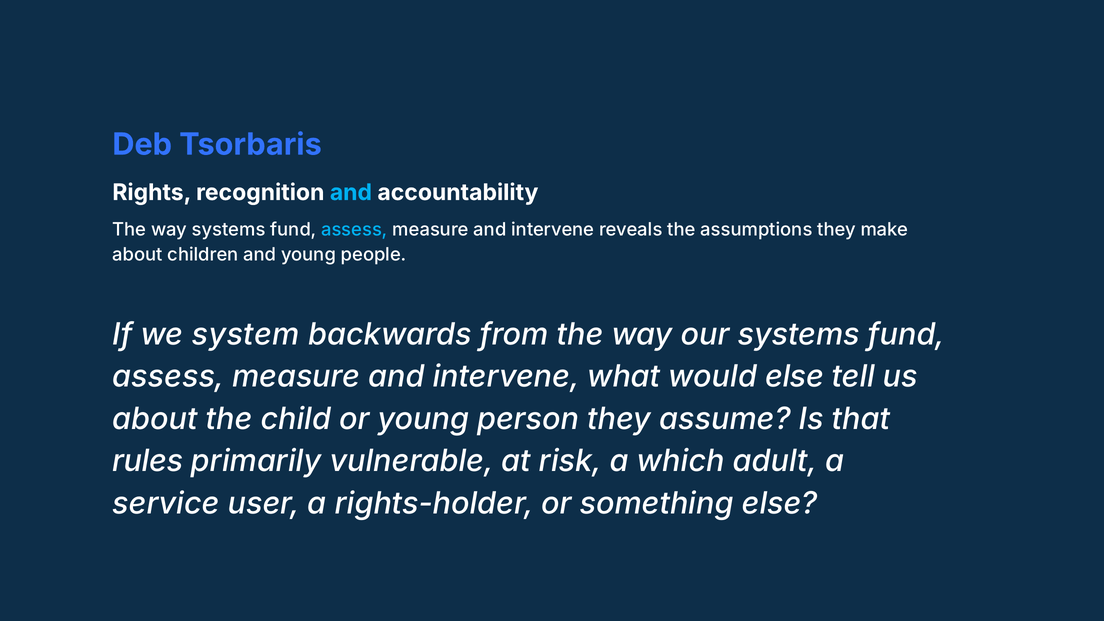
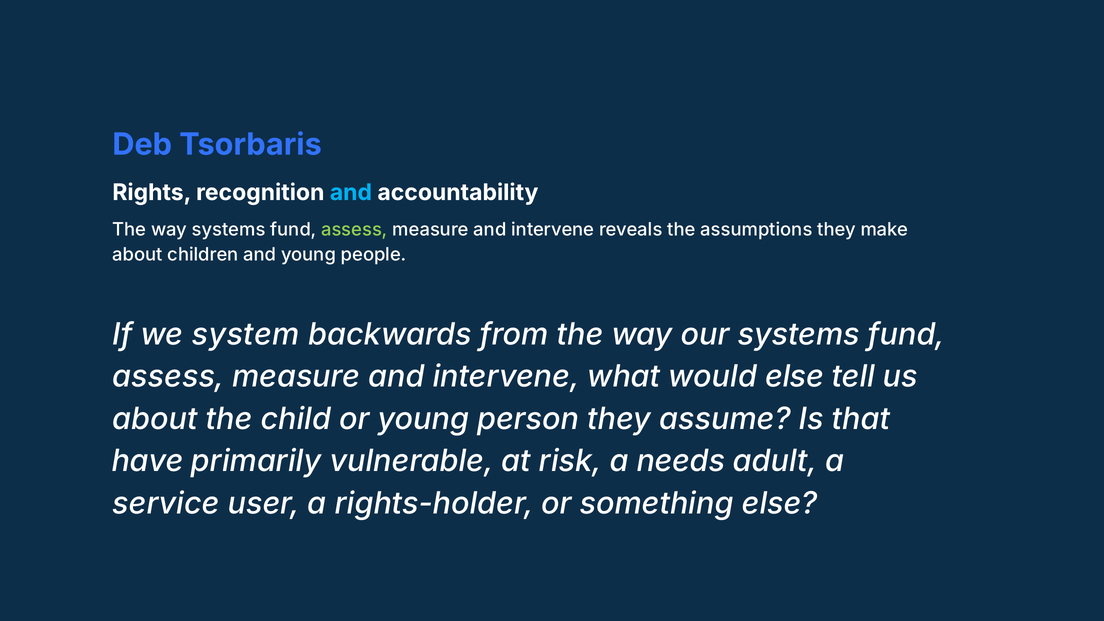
assess colour: light blue -> light green (354, 230)
rules: rules -> have (148, 461)
which: which -> needs (681, 461)
